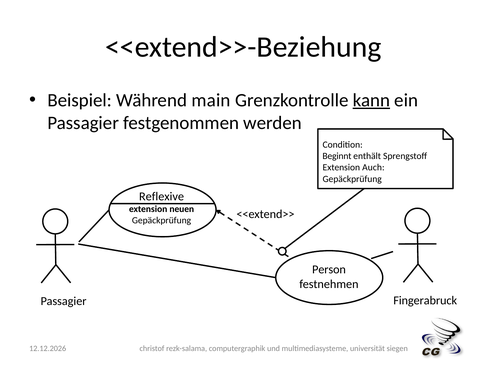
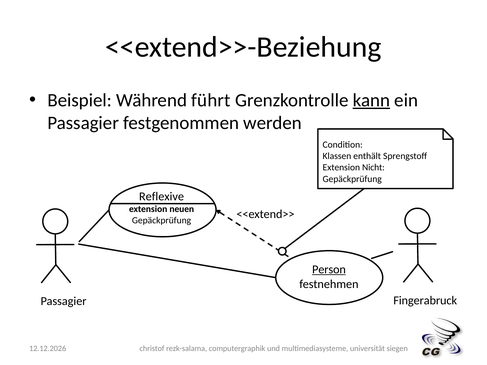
main: main -> führt (211, 100)
Beginnt: Beginnt -> Klassen (337, 156)
Auch: Auch -> Nicht (373, 168)
Person underline: none -> present (329, 270)
